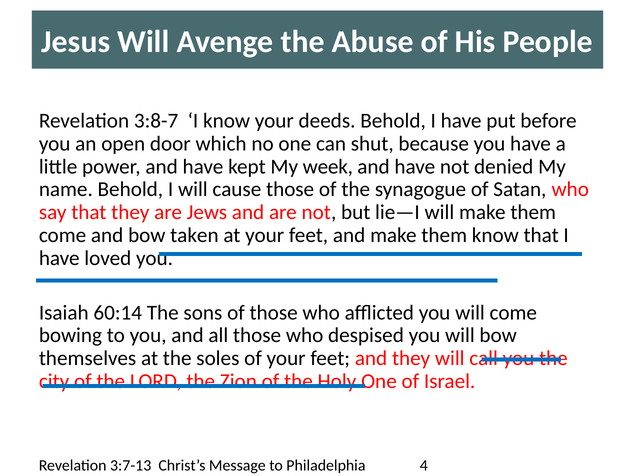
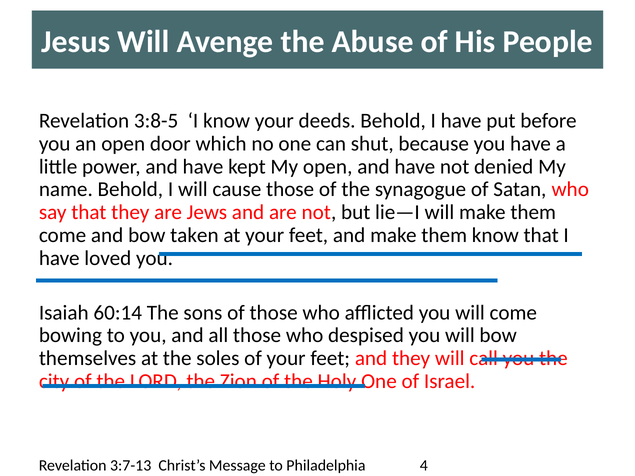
3:8-7: 3:8-7 -> 3:8-5 (156, 121)
My week: week -> open (328, 167)
